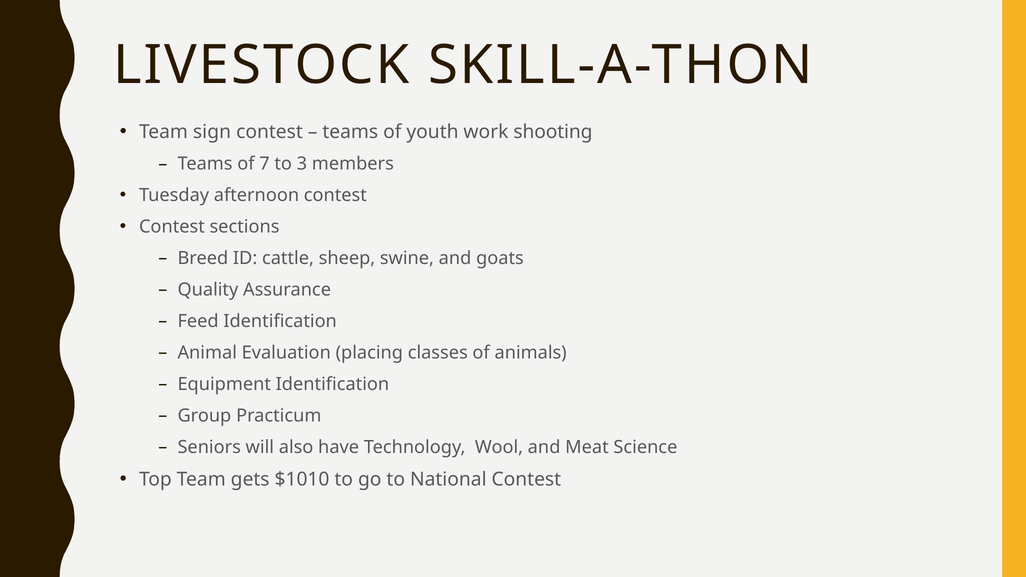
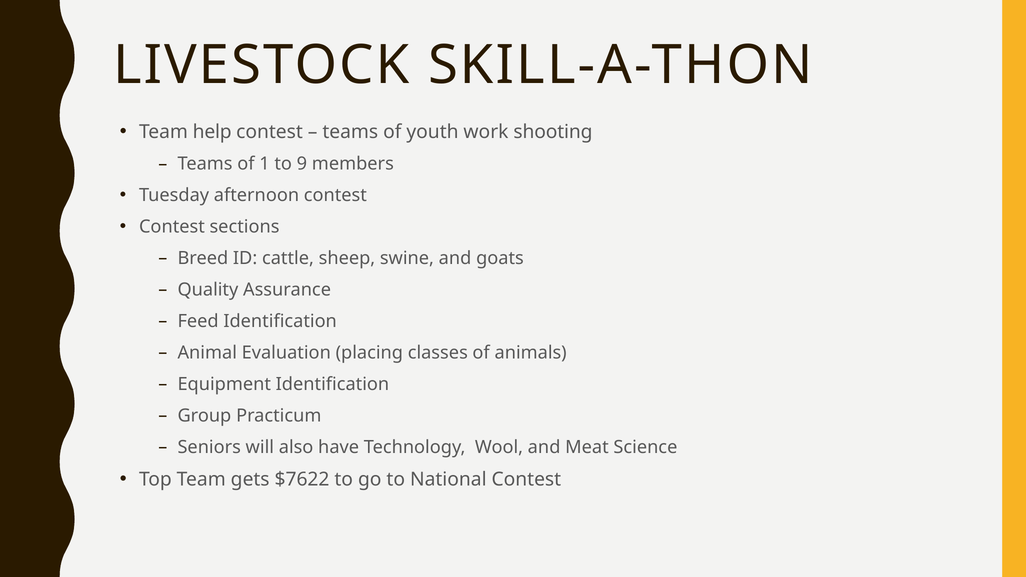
sign: sign -> help (212, 132)
7: 7 -> 1 (264, 164)
3: 3 -> 9 (302, 164)
$1010: $1010 -> $7622 (302, 480)
